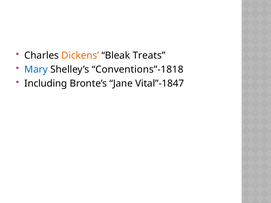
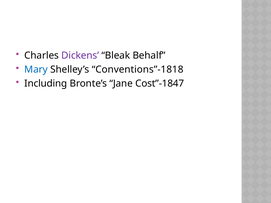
Dickens colour: orange -> purple (80, 56)
Treats: Treats -> Behalf (149, 56)
Vital”-1847: Vital”-1847 -> Cost”-1847 (160, 84)
